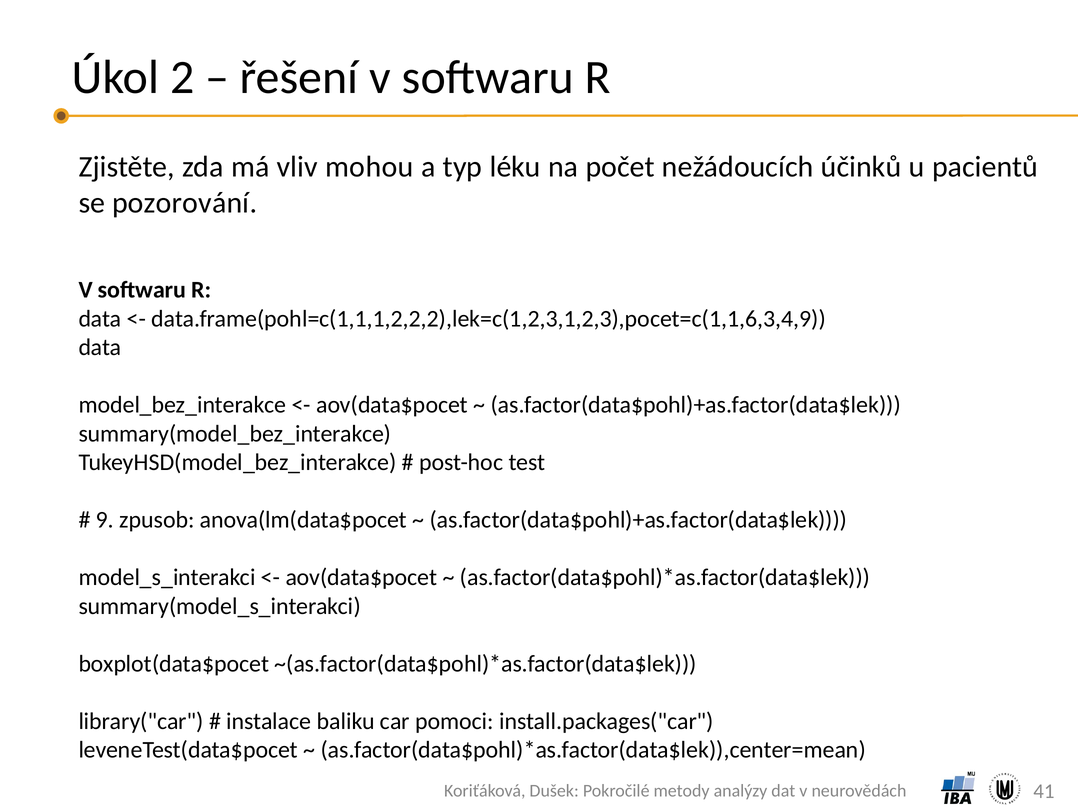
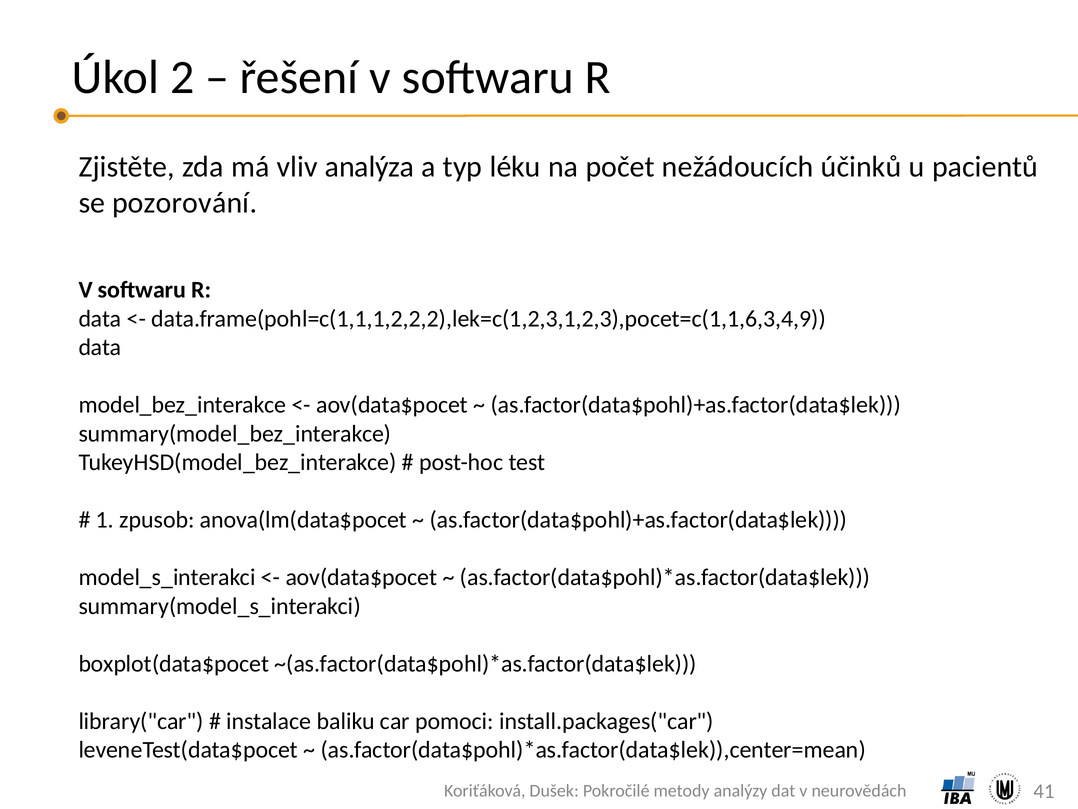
mohou: mohou -> analýza (370, 167)
9: 9 -> 1 (105, 520)
